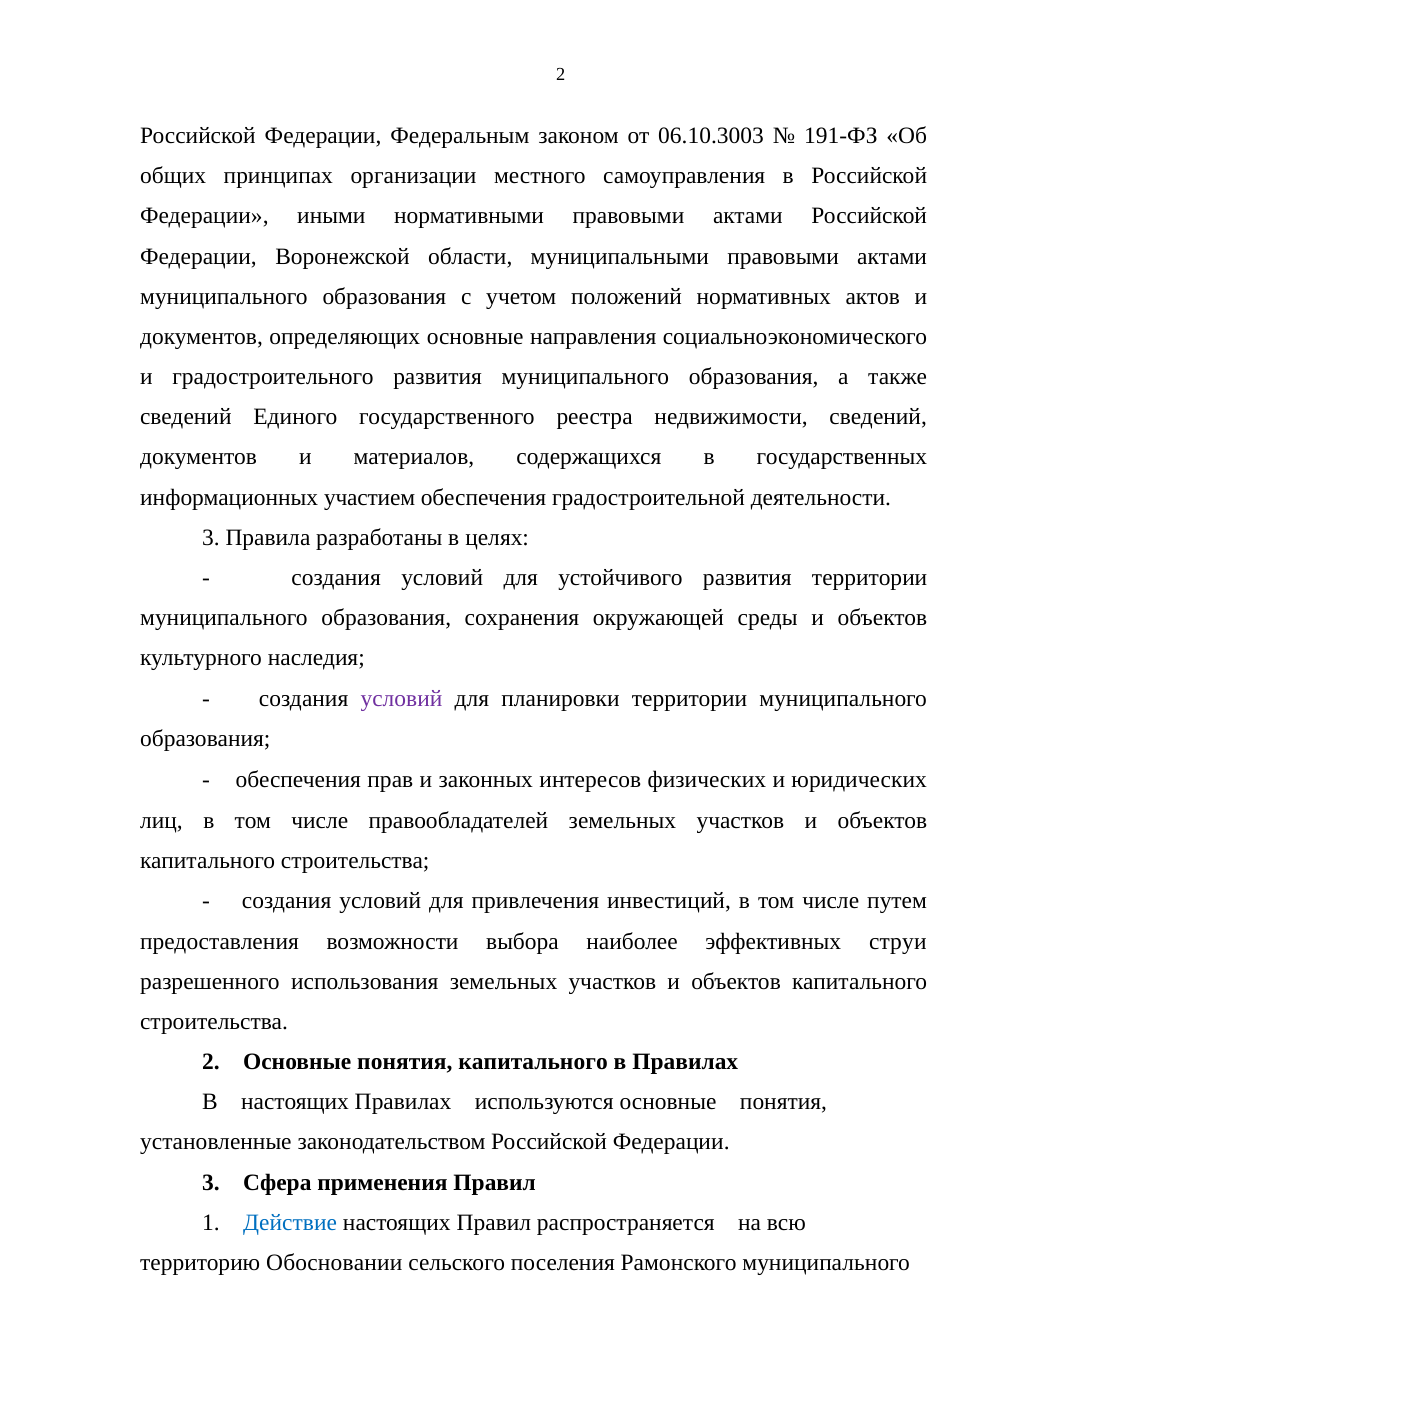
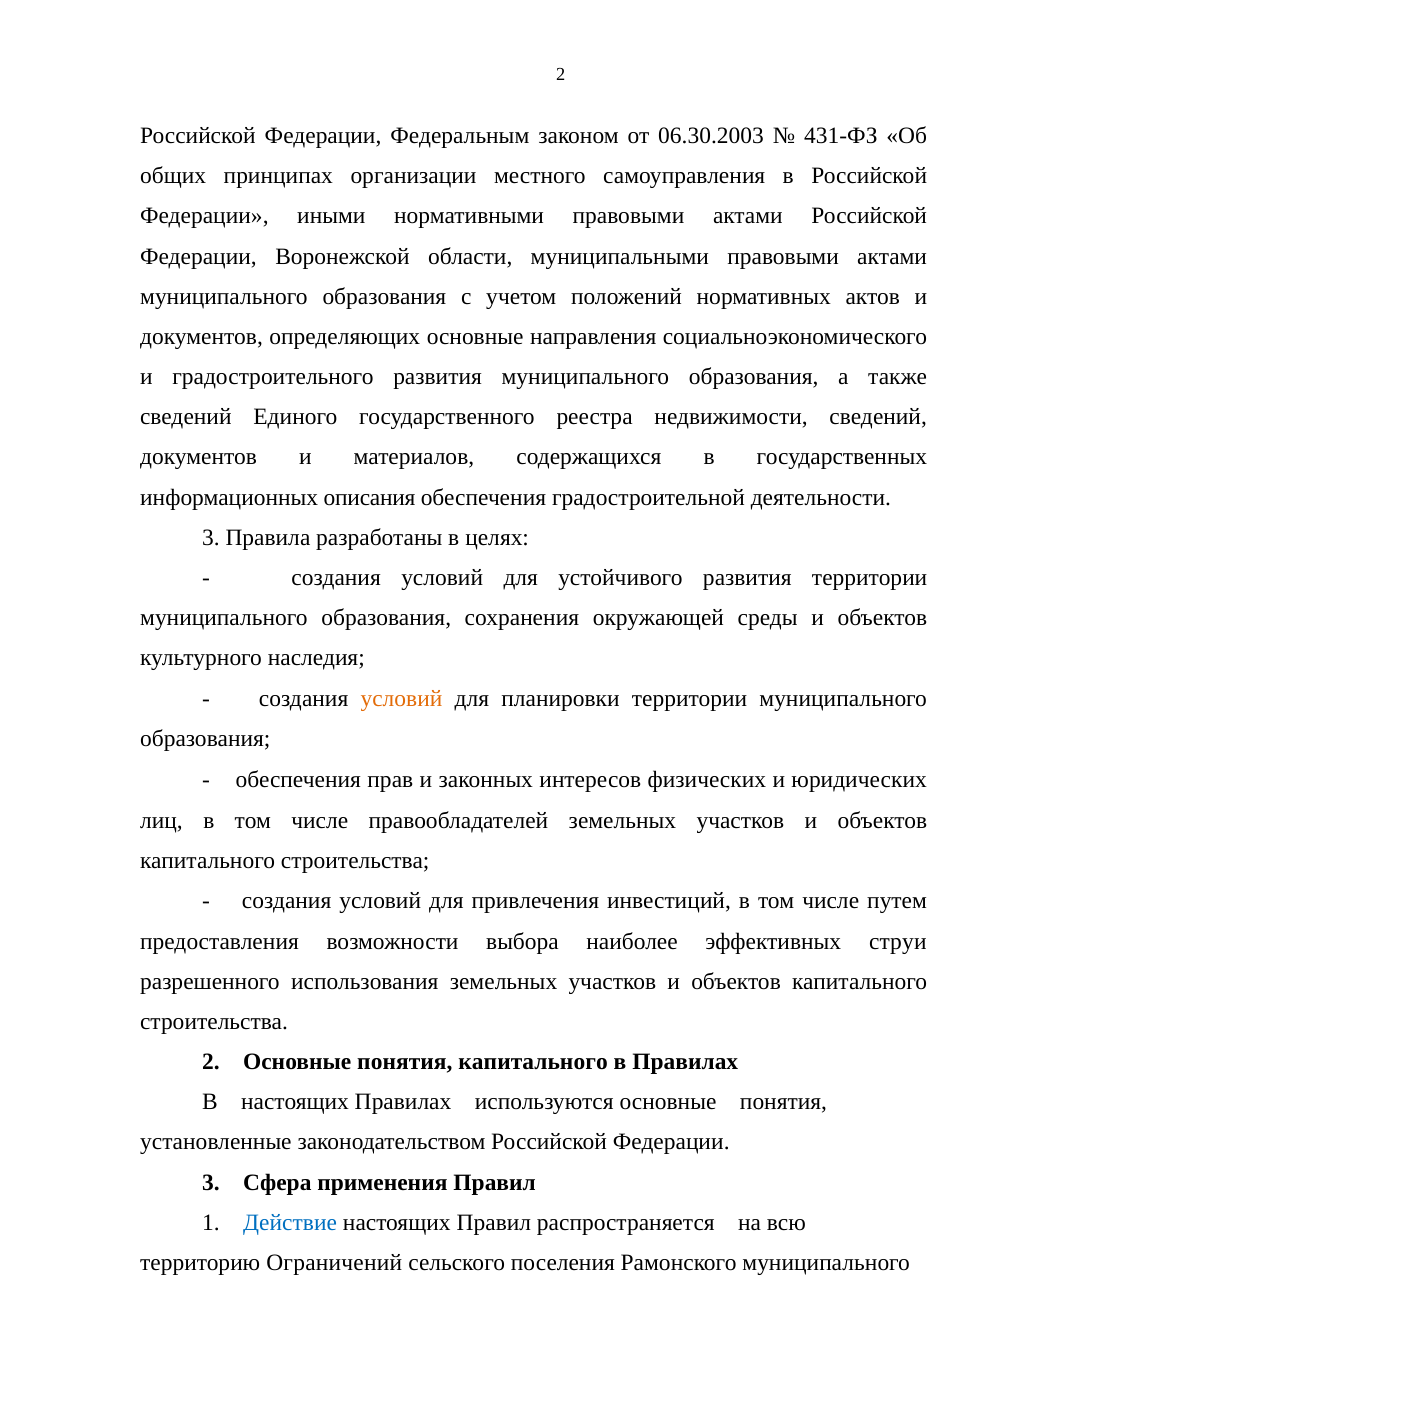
06.10.3003: 06.10.3003 -> 06.30.2003 (711, 136)
191-ФЗ: 191-ФЗ -> 431-ФЗ (841, 136)
участием: участием -> описания (370, 497)
условий colour: purple -> orange (401, 699)
Обосновании: Обосновании -> Ограничений (334, 1263)
